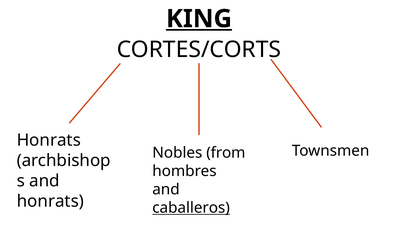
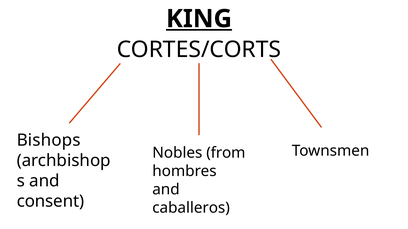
Honrats: Honrats -> Bishops (49, 141)
honrats: honrats -> consent (50, 202)
caballeros underline: present -> none (191, 208)
